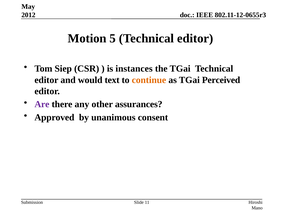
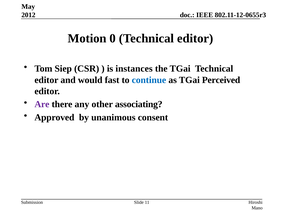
5: 5 -> 0 (113, 38)
text: text -> fast (112, 80)
continue colour: orange -> blue (149, 80)
assurances: assurances -> associating (139, 104)
